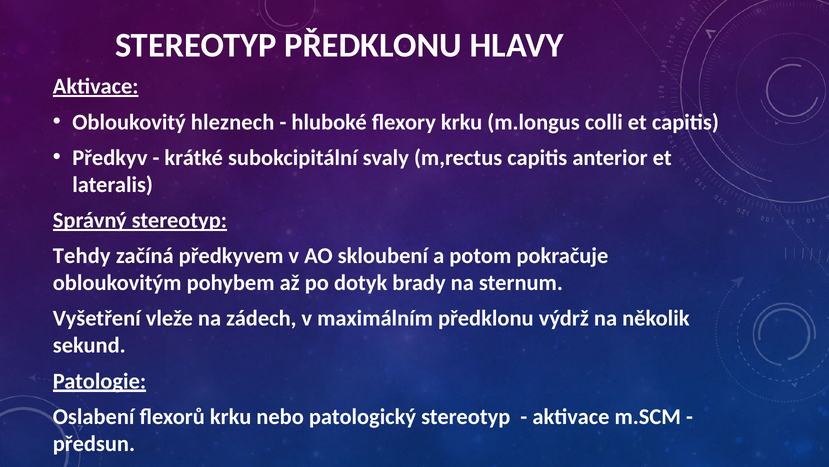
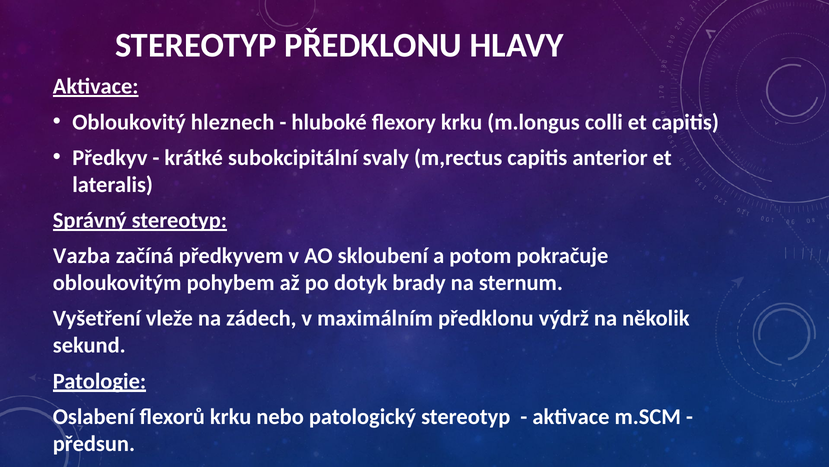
Tehdy: Tehdy -> Vazba (82, 256)
